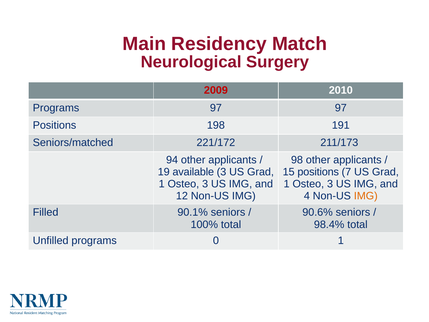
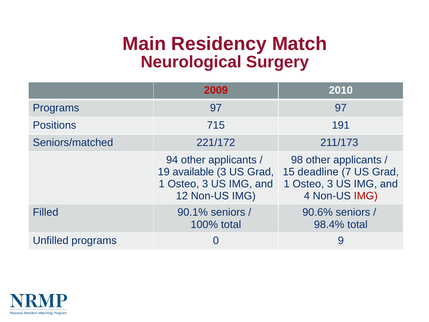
198: 198 -> 715 (216, 125)
15 positions: positions -> deadline (318, 172)
IMG colour: orange -> red (366, 196)
0 1: 1 -> 9 (341, 241)
